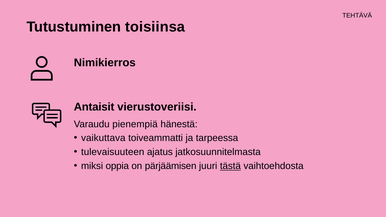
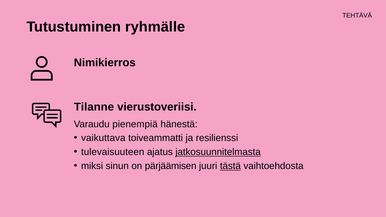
toisiinsa: toisiinsa -> ryhmälle (155, 27)
Antaisit: Antaisit -> Tilanne (94, 107)
tarpeessa: tarpeessa -> resilienssi (217, 138)
jatkosuunnitelmasta underline: none -> present (218, 152)
oppia: oppia -> sinun (117, 166)
